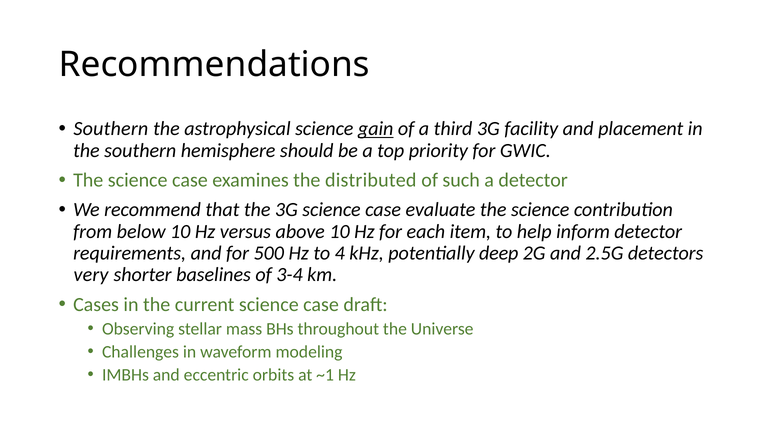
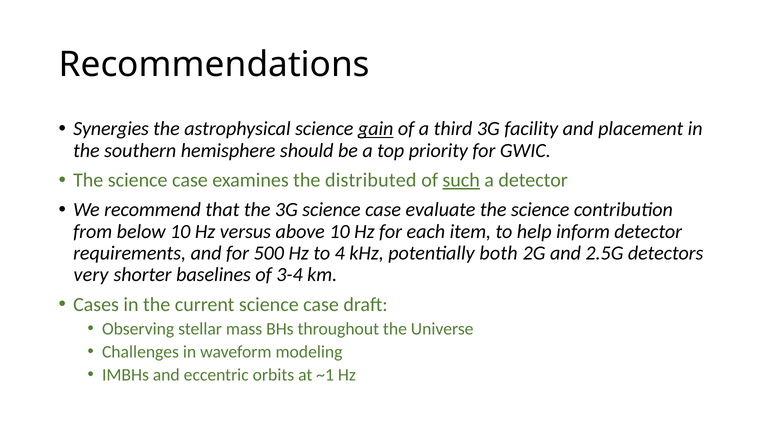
Southern: Southern -> Synergies (111, 129)
such underline: none -> present (461, 180)
deep: deep -> both (499, 253)
